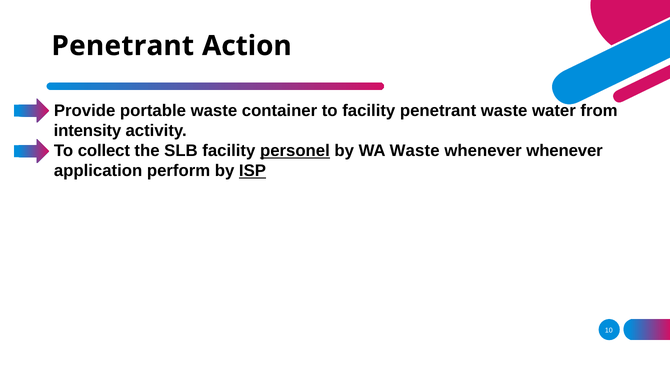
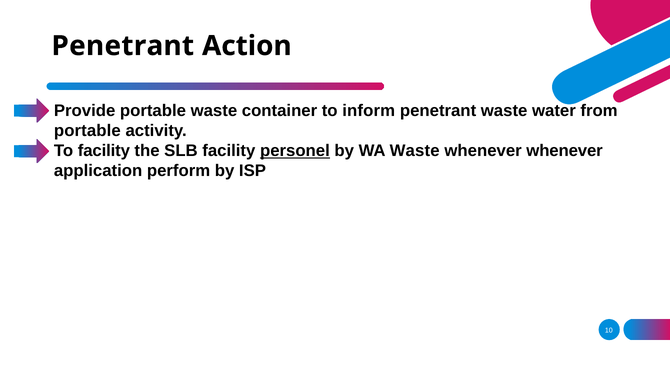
to facility: facility -> inform (369, 111)
intensity: intensity -> portable (87, 131)
To collect: collect -> facility (104, 151)
ISP underline: present -> none (252, 171)
